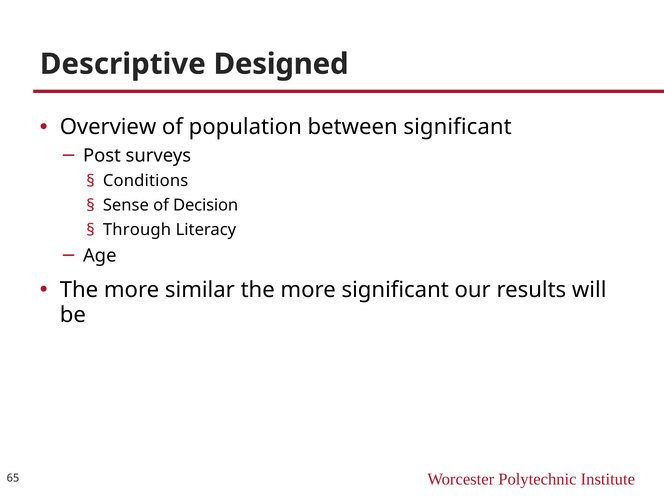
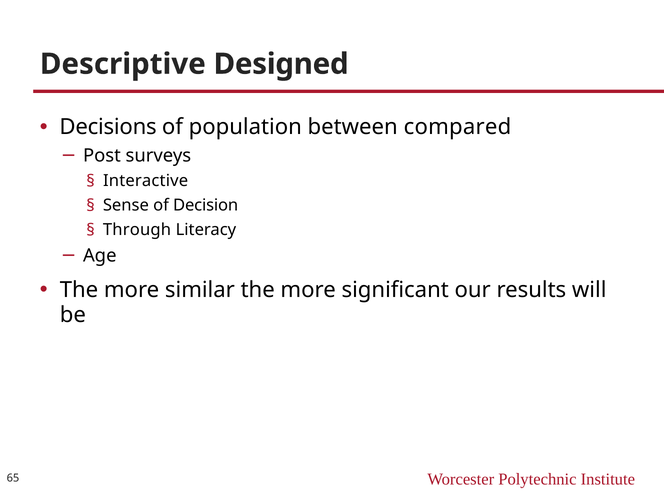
Overview: Overview -> Decisions (108, 127)
between significant: significant -> compared (458, 127)
Conditions: Conditions -> Interactive (146, 181)
